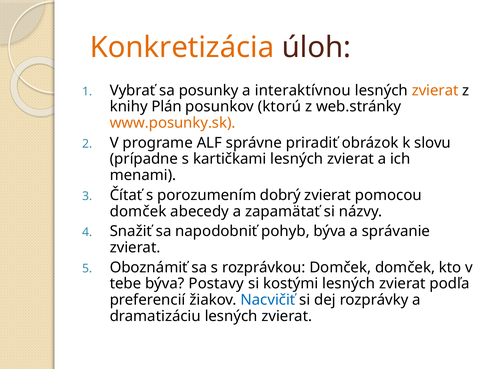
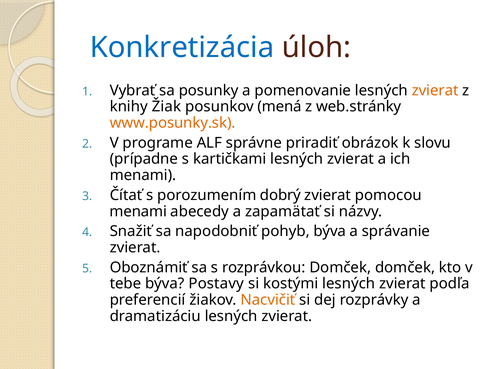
Konkretizácia colour: orange -> blue (182, 48)
interaktívnou: interaktívnou -> pomenovanie (303, 90)
Plán: Plán -> Žiak (167, 107)
ktorú: ktorú -> mená (279, 107)
domček: domček -> menami (138, 211)
Nacvičiť colour: blue -> orange (268, 300)
